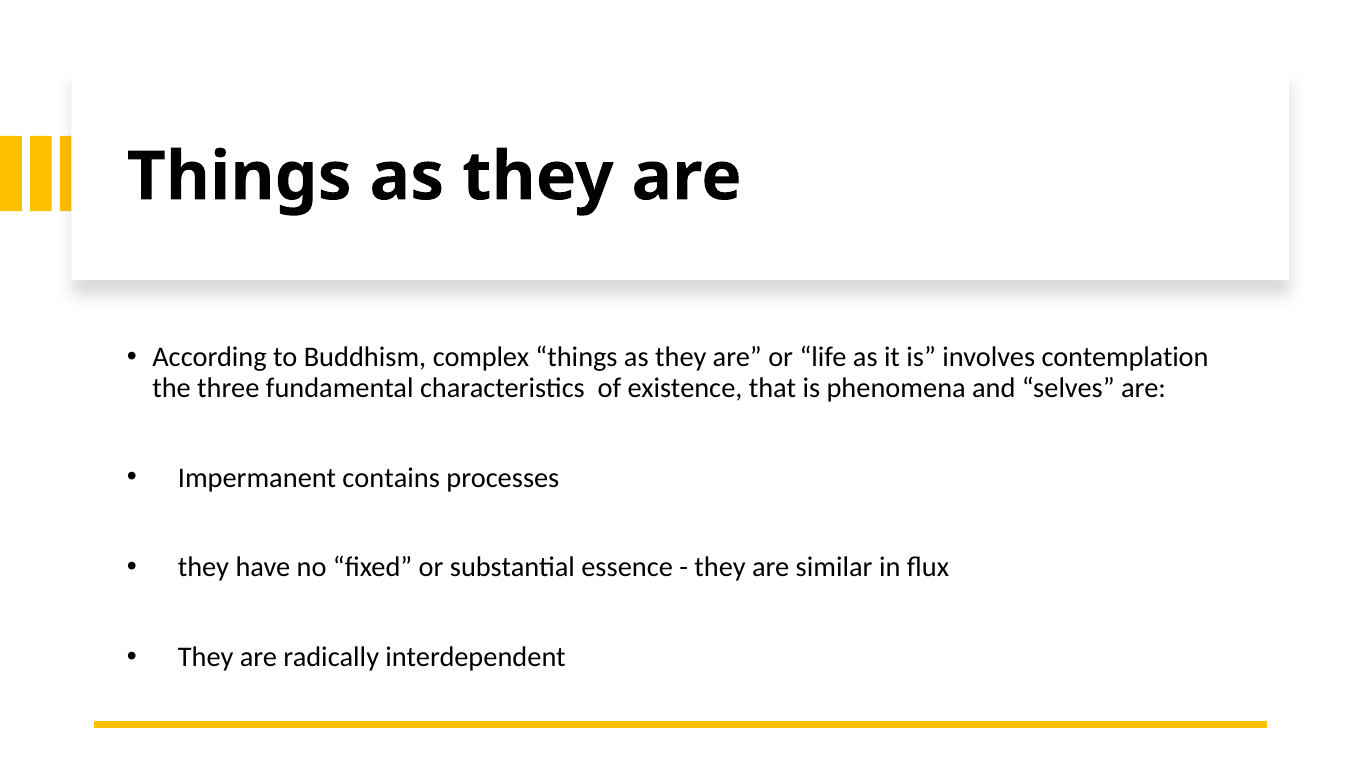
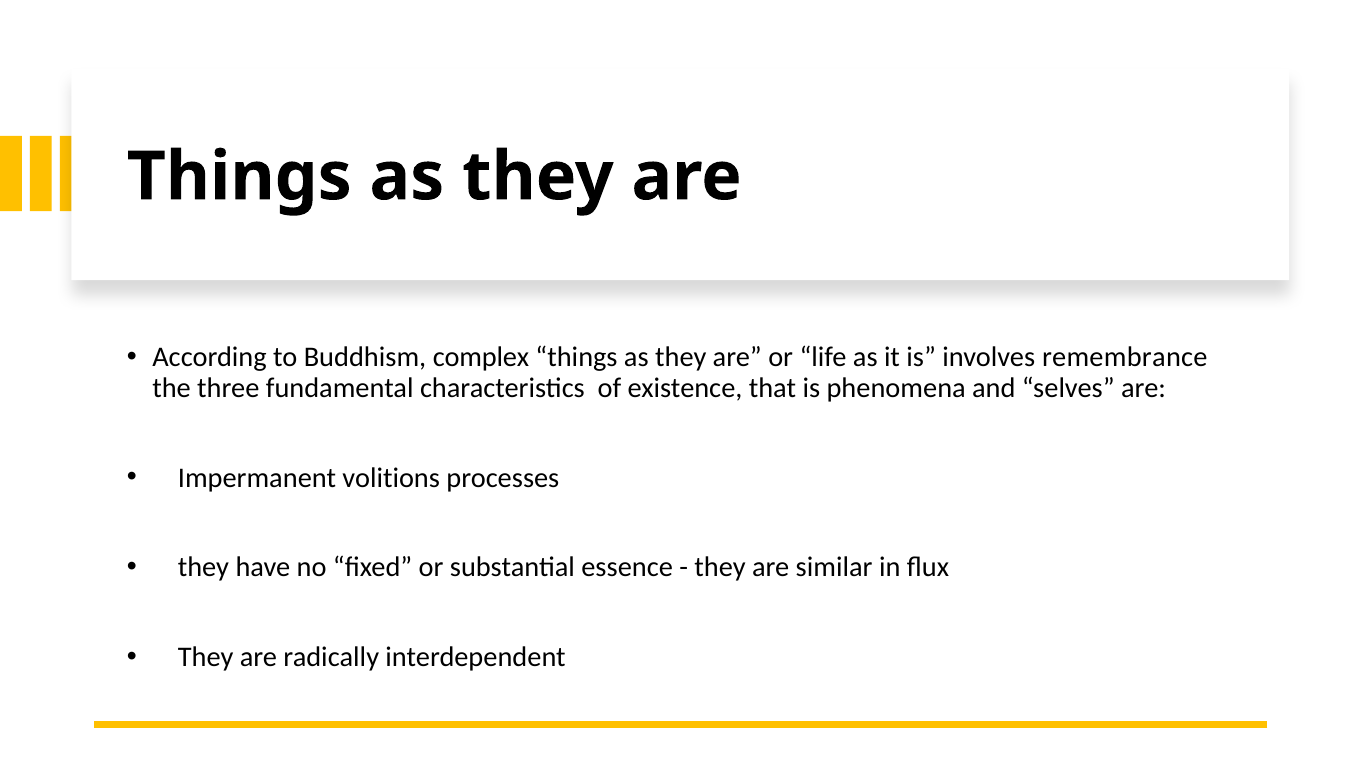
contemplation: contemplation -> remembrance (1125, 357)
contains: contains -> volitions (391, 477)
